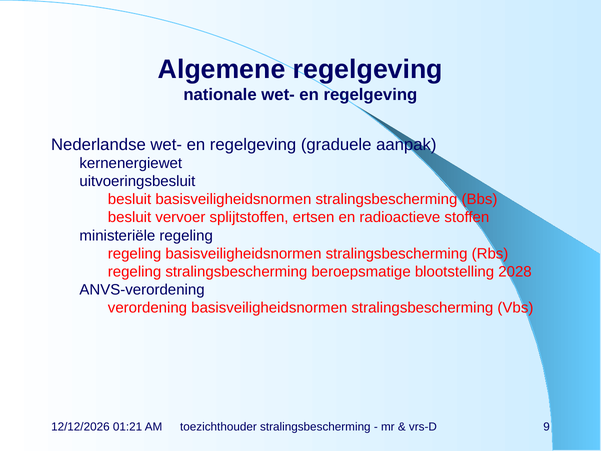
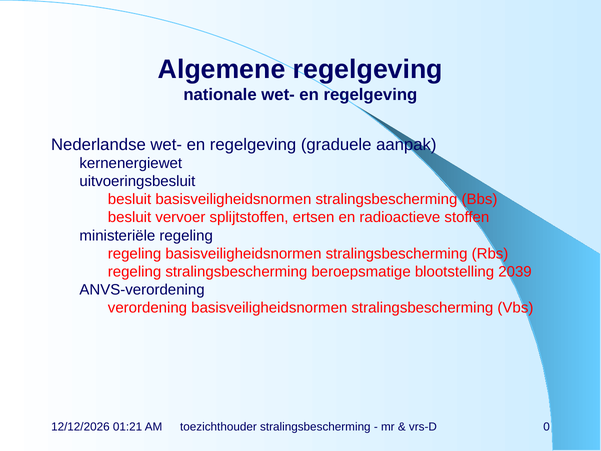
2028: 2028 -> 2039 (515, 272)
9: 9 -> 0 (547, 427)
